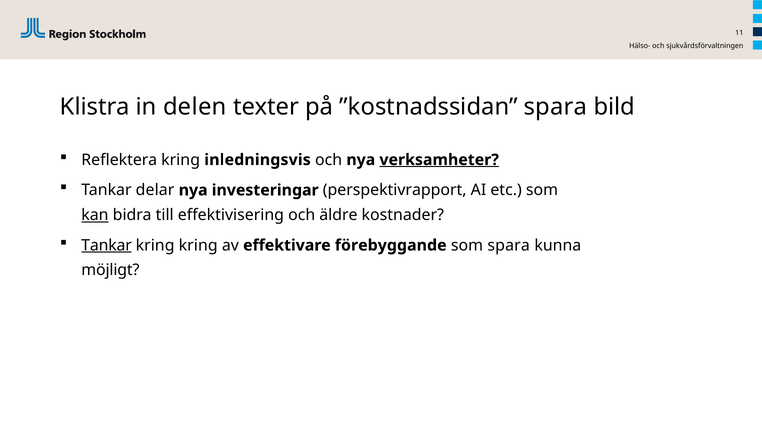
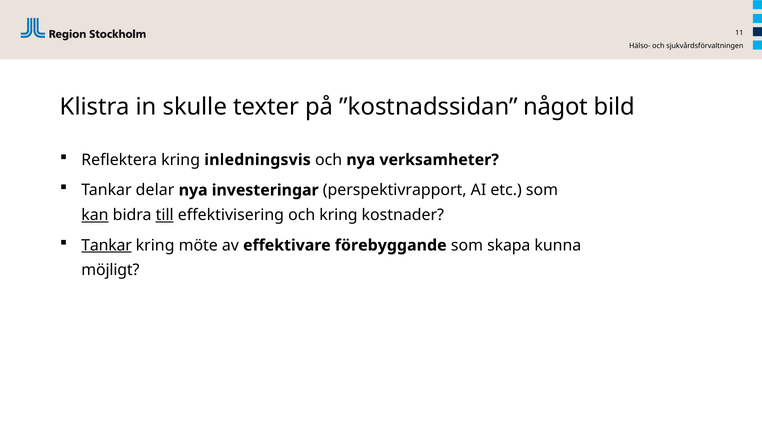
delen: delen -> skulle (195, 107)
”kostnadssidan spara: spara -> något (556, 107)
verksamheter underline: present -> none (439, 160)
till underline: none -> present (165, 215)
och äldre: äldre -> kring (338, 215)
kring kring: kring -> möte (198, 245)
som spara: spara -> skapa (509, 245)
